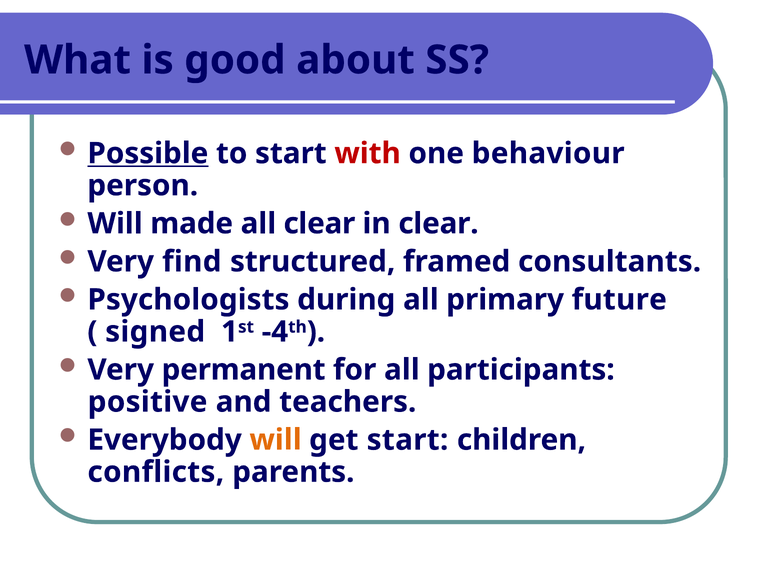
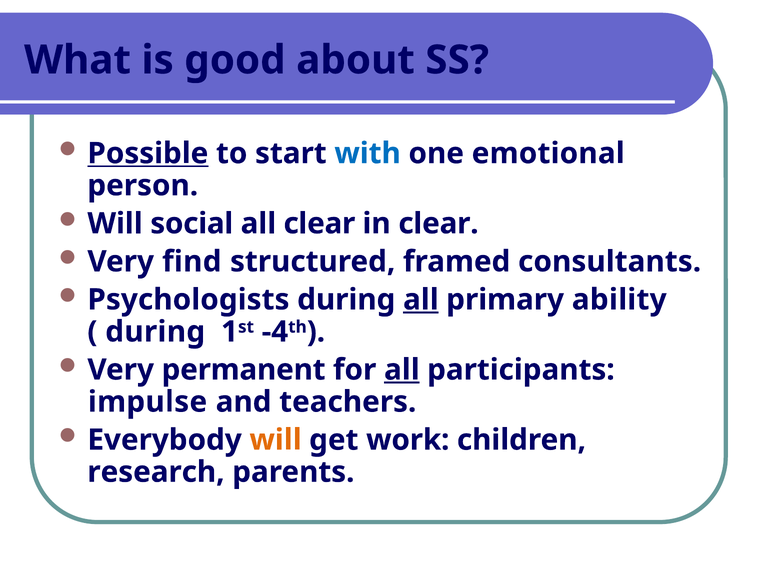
with colour: red -> blue (368, 153)
behaviour: behaviour -> emotional (548, 153)
made: made -> social (192, 224)
all underline: none -> present (421, 300)
future: future -> ability (619, 300)
signed: signed -> during (155, 332)
all underline: none -> present (402, 370)
positive: positive -> impulse (148, 402)
get start: start -> work (408, 440)
conflicts: conflicts -> research (156, 472)
